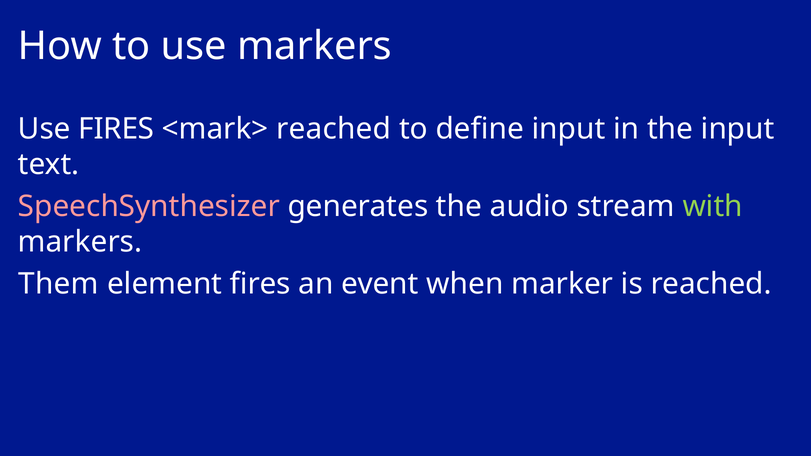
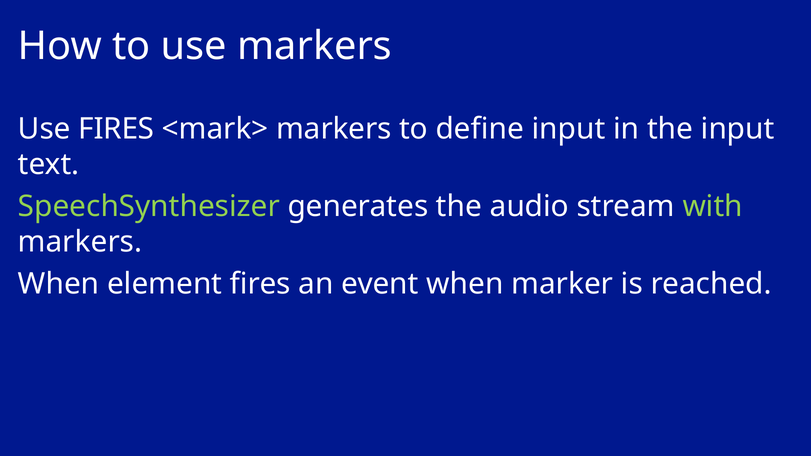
<mark> reached: reached -> markers (334, 129)
SpeechSynthesizer colour: pink -> light green (149, 206)
Them: Them -> When (59, 284)
